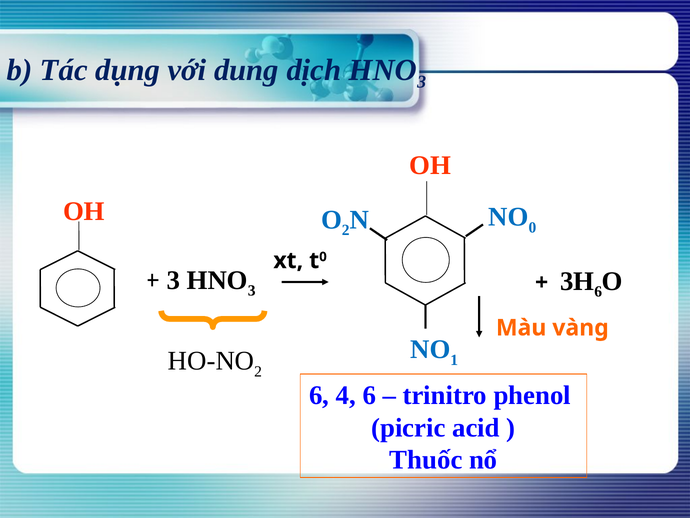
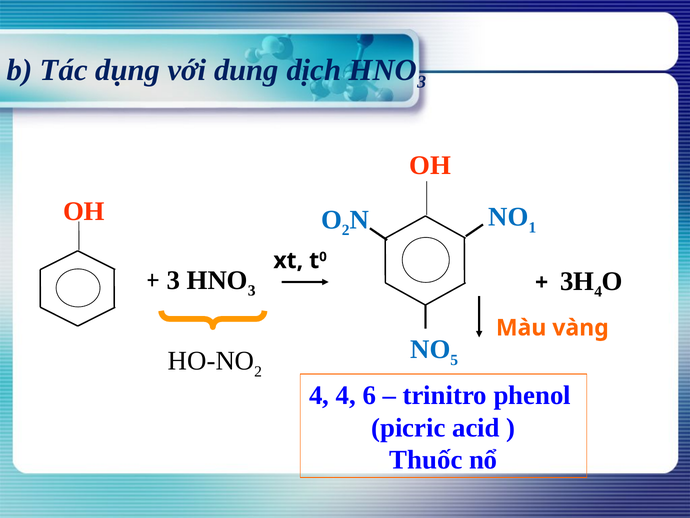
0: 0 -> 1 (532, 227)
6: 6 -> 4 (598, 291)
1: 1 -> 5 (454, 360)
6: 6 -> 4 (319, 395)
